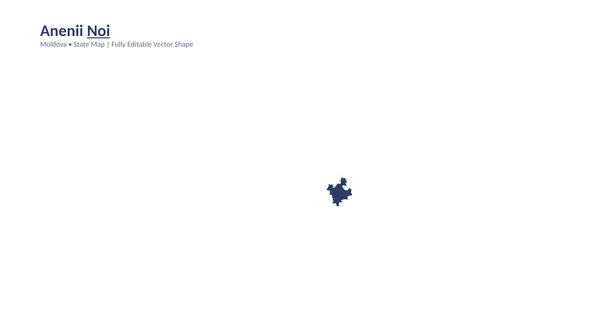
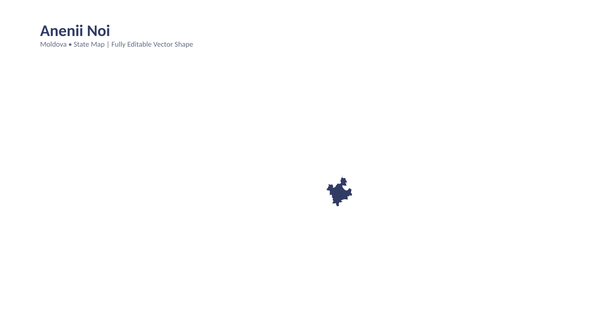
Noi underline: present -> none (99, 31)
